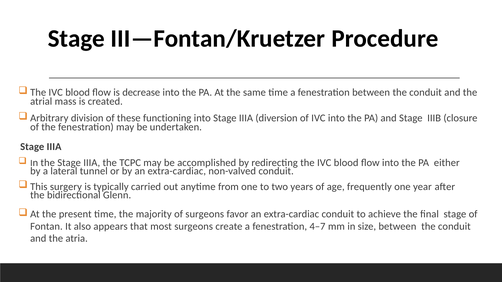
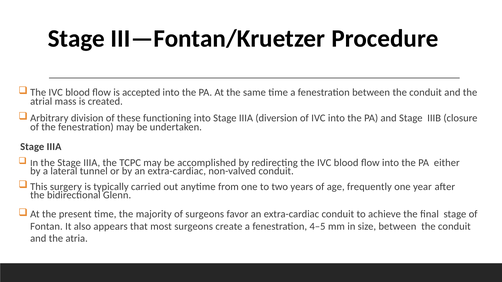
decrease: decrease -> accepted (141, 92)
4–7: 4–7 -> 4–5 (317, 227)
